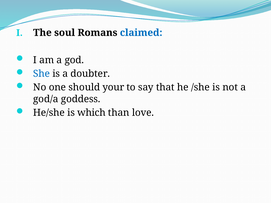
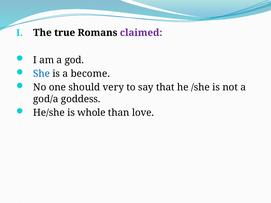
soul: soul -> true (65, 33)
claimed colour: blue -> purple (141, 33)
doubter: doubter -> become (90, 74)
your: your -> very (113, 87)
which: which -> whole (91, 113)
